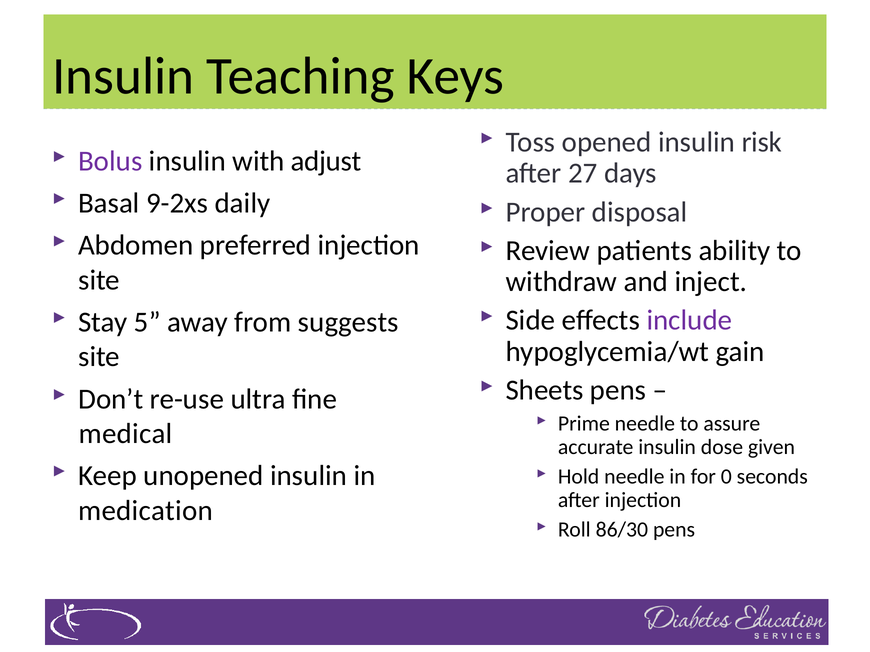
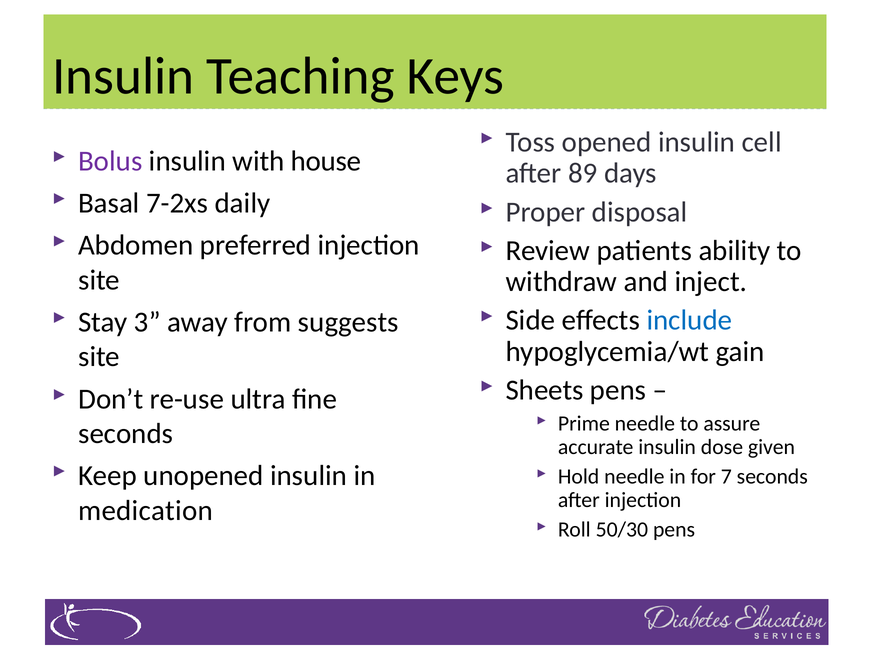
risk: risk -> cell (762, 142)
adjust: adjust -> house (326, 161)
27: 27 -> 89 (583, 174)
9-2xs: 9-2xs -> 7-2xs (177, 203)
include colour: purple -> blue (689, 321)
5: 5 -> 3 (147, 322)
medical: medical -> seconds (126, 434)
0: 0 -> 7 (726, 477)
86/30: 86/30 -> 50/30 (622, 530)
